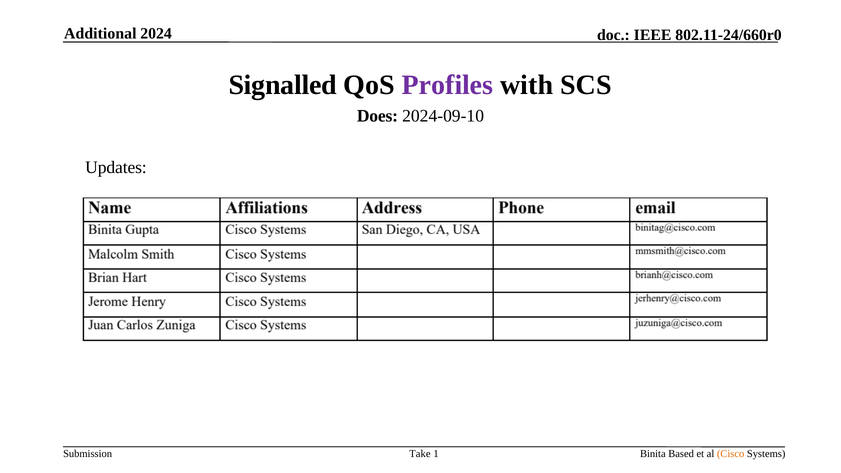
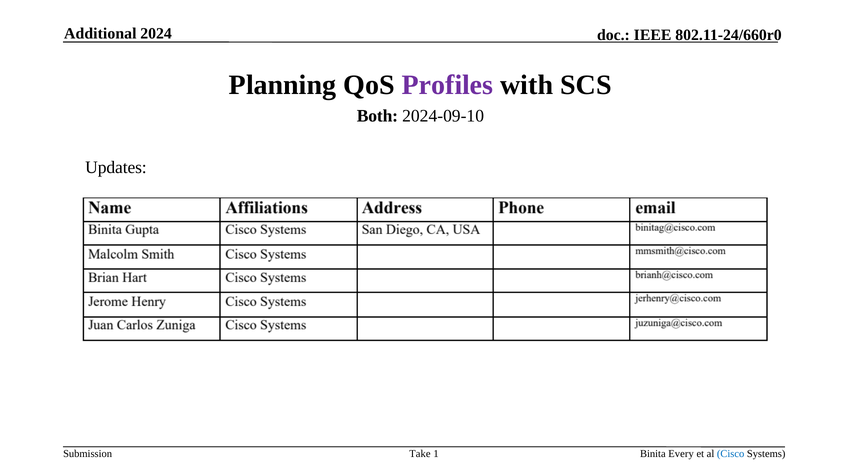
Signalled: Signalled -> Planning (283, 85)
Does: Does -> Both (377, 116)
Based: Based -> Every (681, 454)
Cisco colour: orange -> blue (731, 454)
